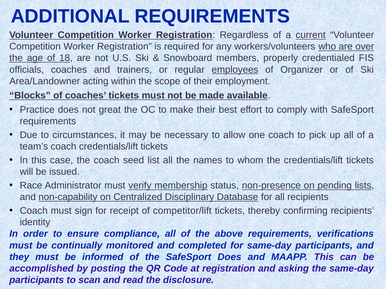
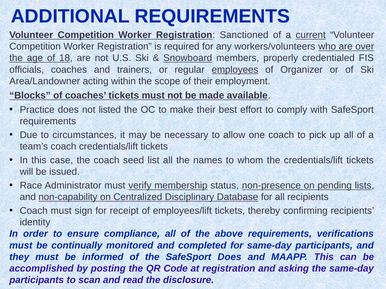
Regardless: Regardless -> Sanctioned (244, 35)
Snowboard underline: none -> present (188, 58)
great: great -> listed (110, 110)
competitor/lift: competitor/lift -> employees/lift (182, 211)
